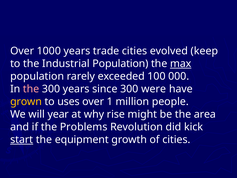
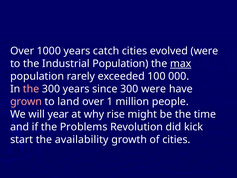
trade: trade -> catch (106, 51)
evolved keep: keep -> were (204, 51)
grown colour: yellow -> pink (26, 101)
uses: uses -> land (68, 101)
area: area -> time (205, 114)
start underline: present -> none (22, 139)
equipment: equipment -> availability (82, 139)
